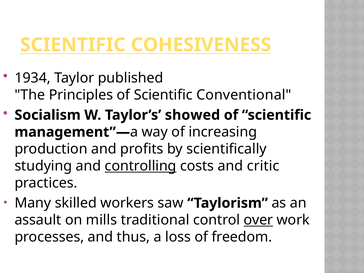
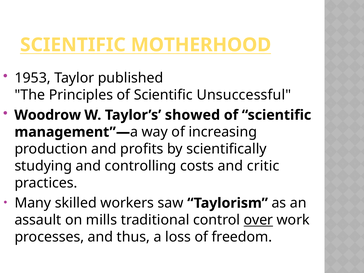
COHESIVENESS: COHESIVENESS -> MOTHERHOOD (201, 45)
1934: 1934 -> 1953 (33, 78)
Conventional: Conventional -> Unsuccessful (244, 95)
Socialism: Socialism -> Woodrow (48, 115)
controlling underline: present -> none (141, 166)
